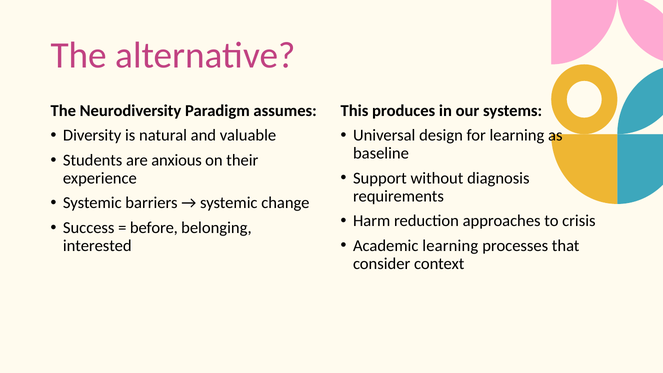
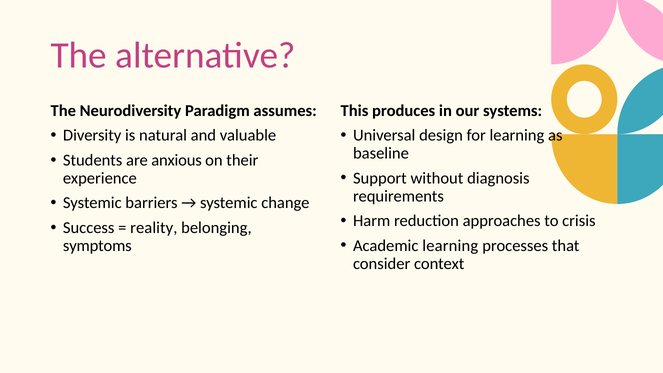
before: before -> reality (154, 228)
interested: interested -> symptoms (97, 246)
